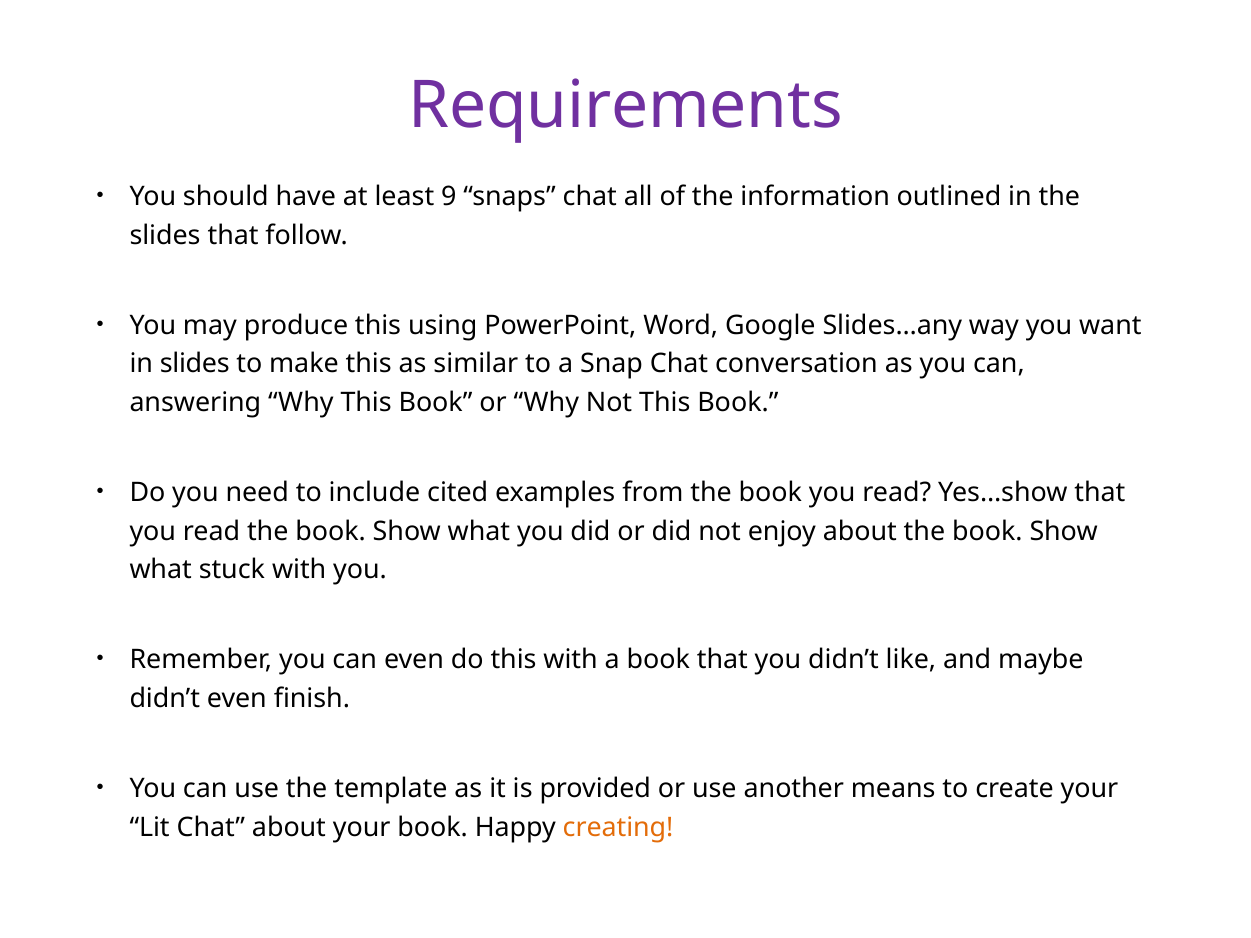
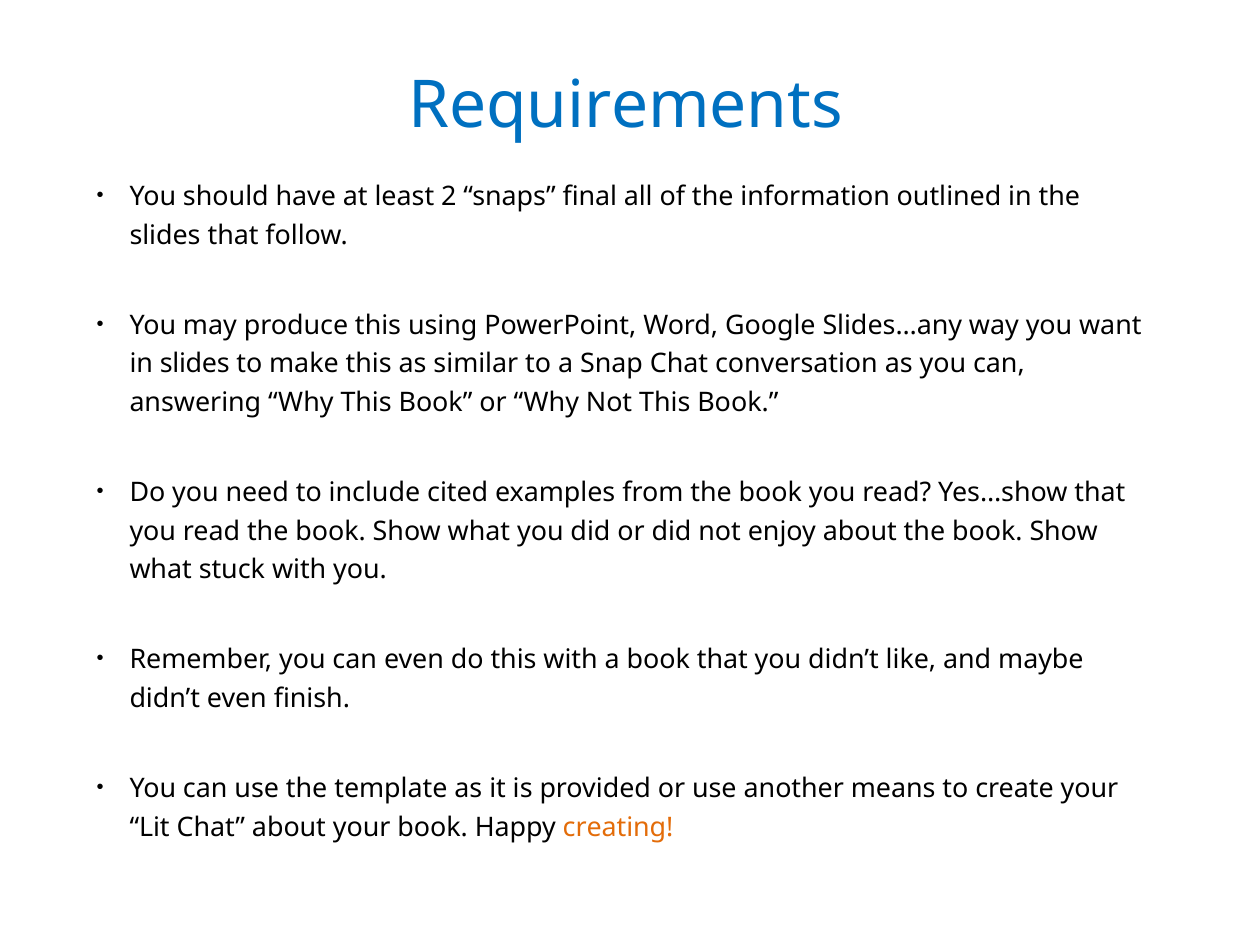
Requirements colour: purple -> blue (626, 105)
9: 9 -> 2 (449, 197)
snaps chat: chat -> final (590, 197)
